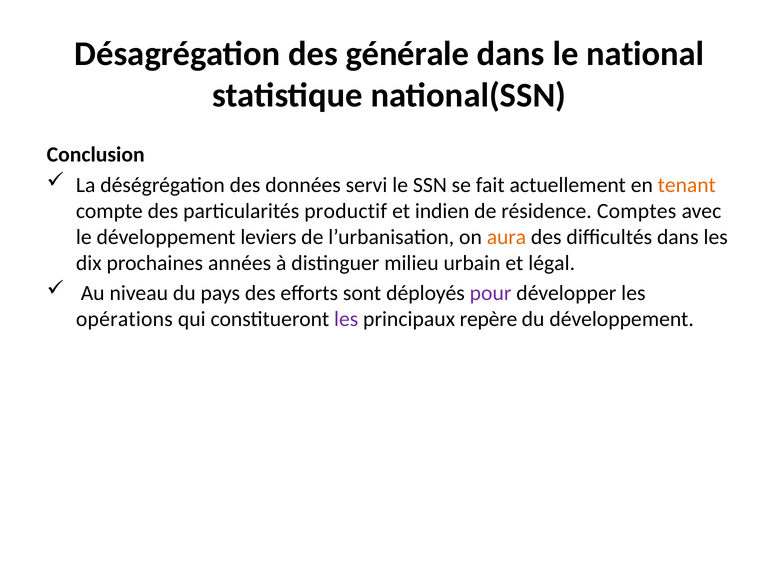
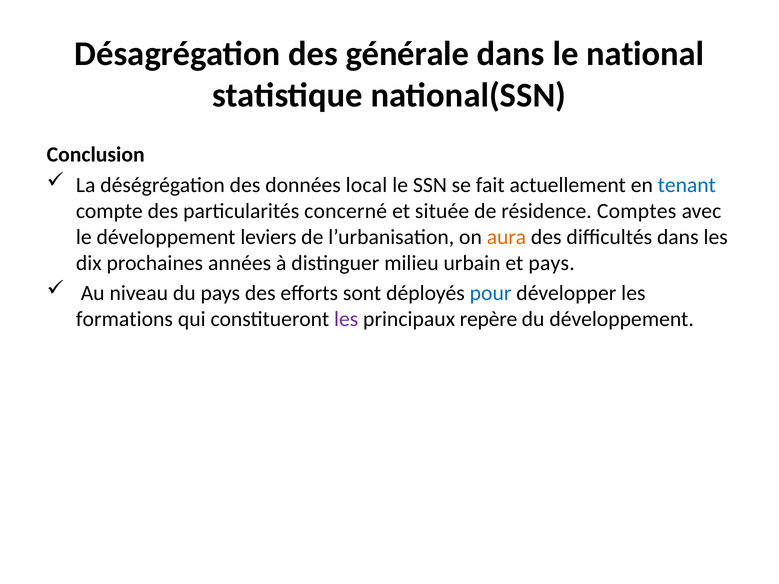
servi: servi -> local (366, 185)
tenant colour: orange -> blue (687, 185)
productif: productif -> concerné (346, 211)
indien: indien -> située (442, 211)
et légal: légal -> pays (552, 263)
pour colour: purple -> blue (491, 293)
opérations: opérations -> formations (124, 319)
